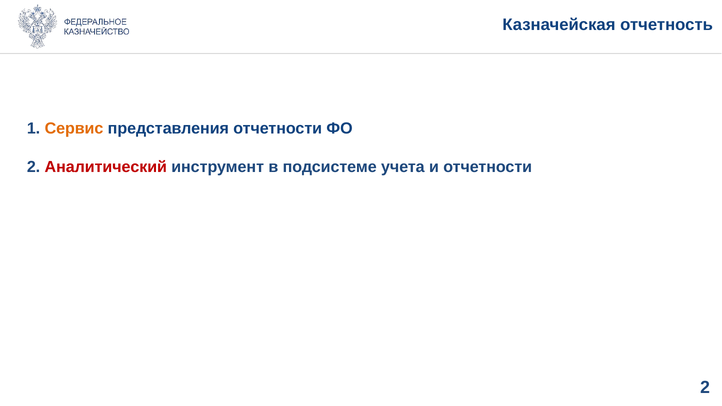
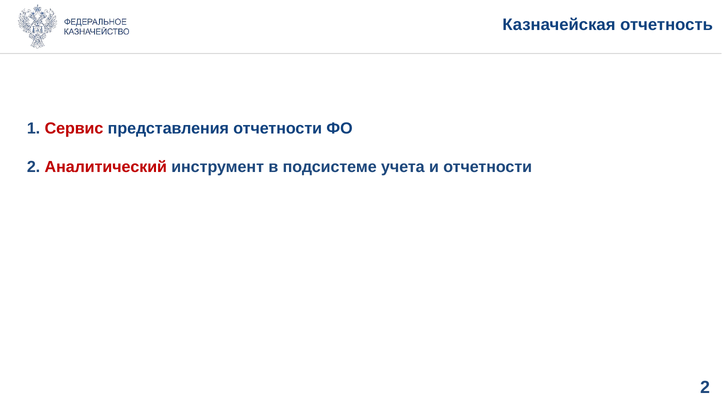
Сервис colour: orange -> red (74, 128)
